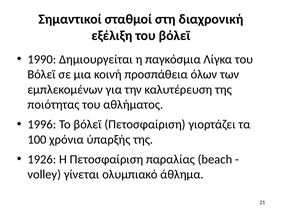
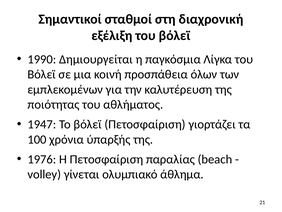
1996: 1996 -> 1947 (42, 124)
1926: 1926 -> 1976 (42, 159)
